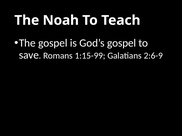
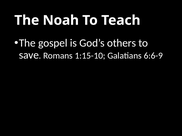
God’s gospel: gospel -> others (122, 43)
1:15-99: 1:15-99 -> 1:15-10 (90, 56)
2:6-9: 2:6-9 -> 6:6-9 (153, 56)
